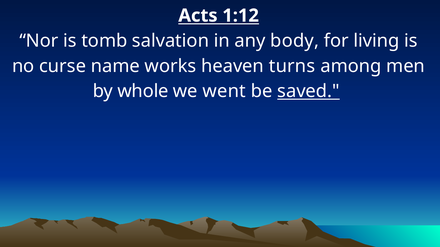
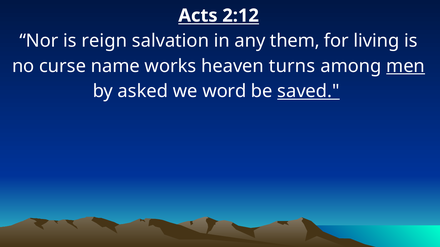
1:12: 1:12 -> 2:12 (241, 16)
tomb: tomb -> reign (104, 41)
body: body -> them (295, 41)
men underline: none -> present (406, 66)
whole: whole -> asked (143, 91)
went: went -> word (224, 91)
